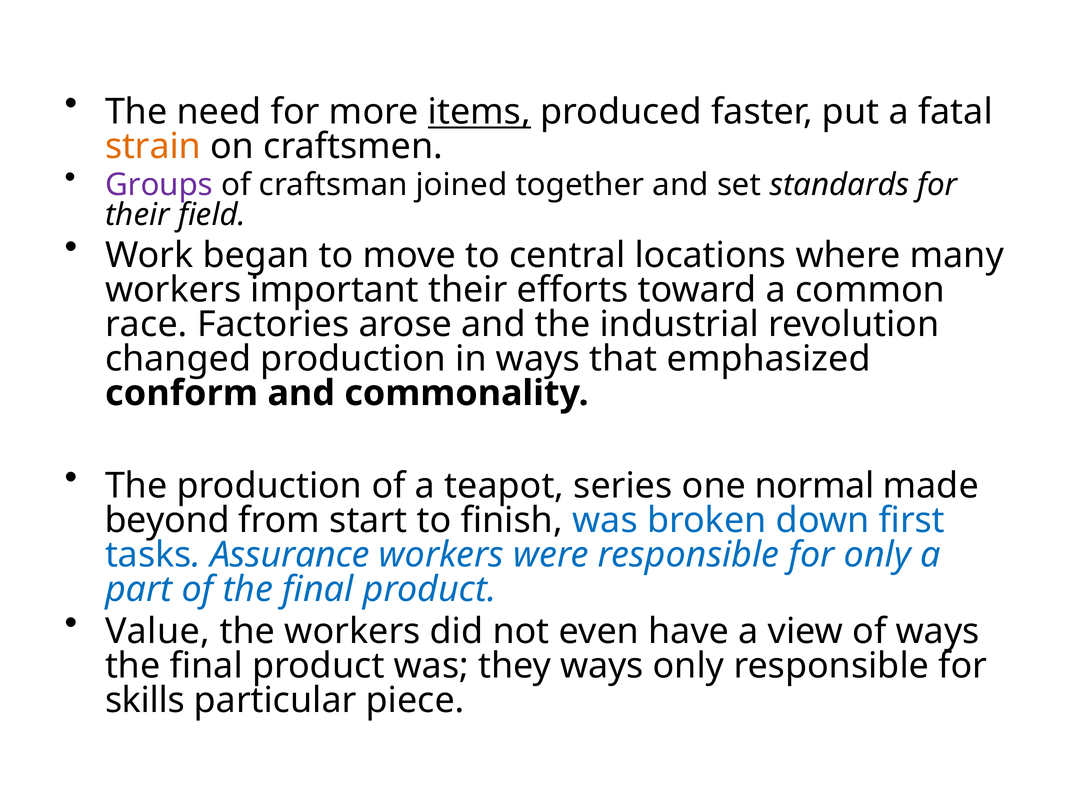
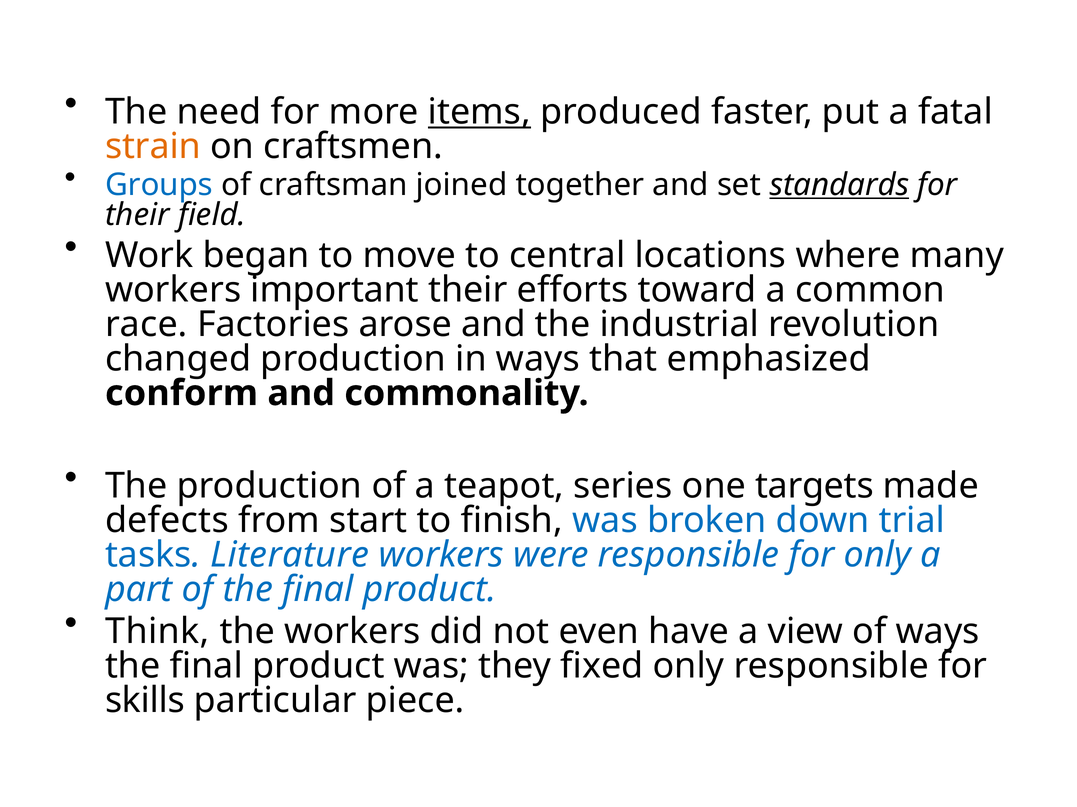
Groups colour: purple -> blue (159, 185)
standards underline: none -> present (839, 185)
normal: normal -> targets (814, 486)
beyond: beyond -> defects (167, 521)
first: first -> trial (912, 521)
Assurance: Assurance -> Literature (290, 555)
Value: Value -> Think (157, 632)
they ways: ways -> fixed (602, 666)
